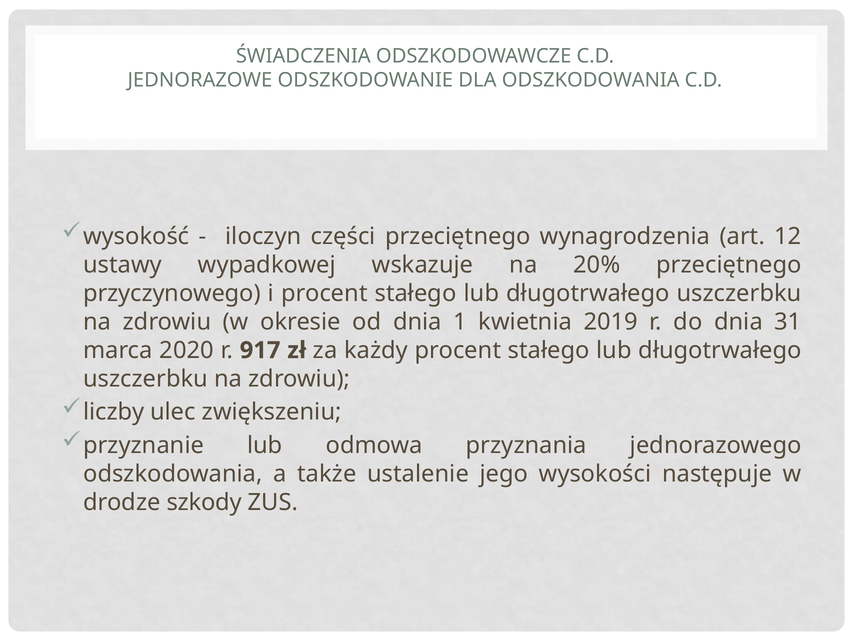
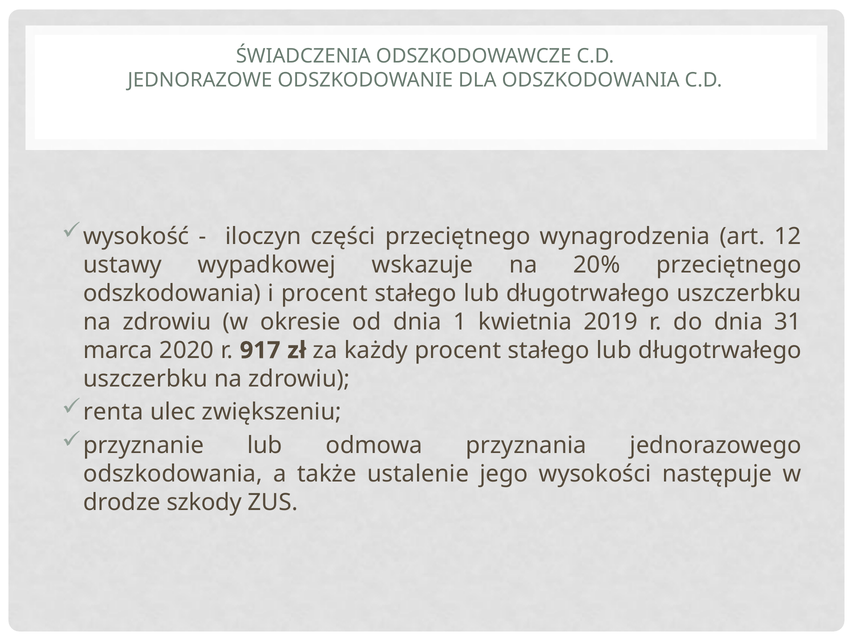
przyczynowego: przyczynowego -> odszkodowania (172, 293)
liczby: liczby -> renta (113, 412)
